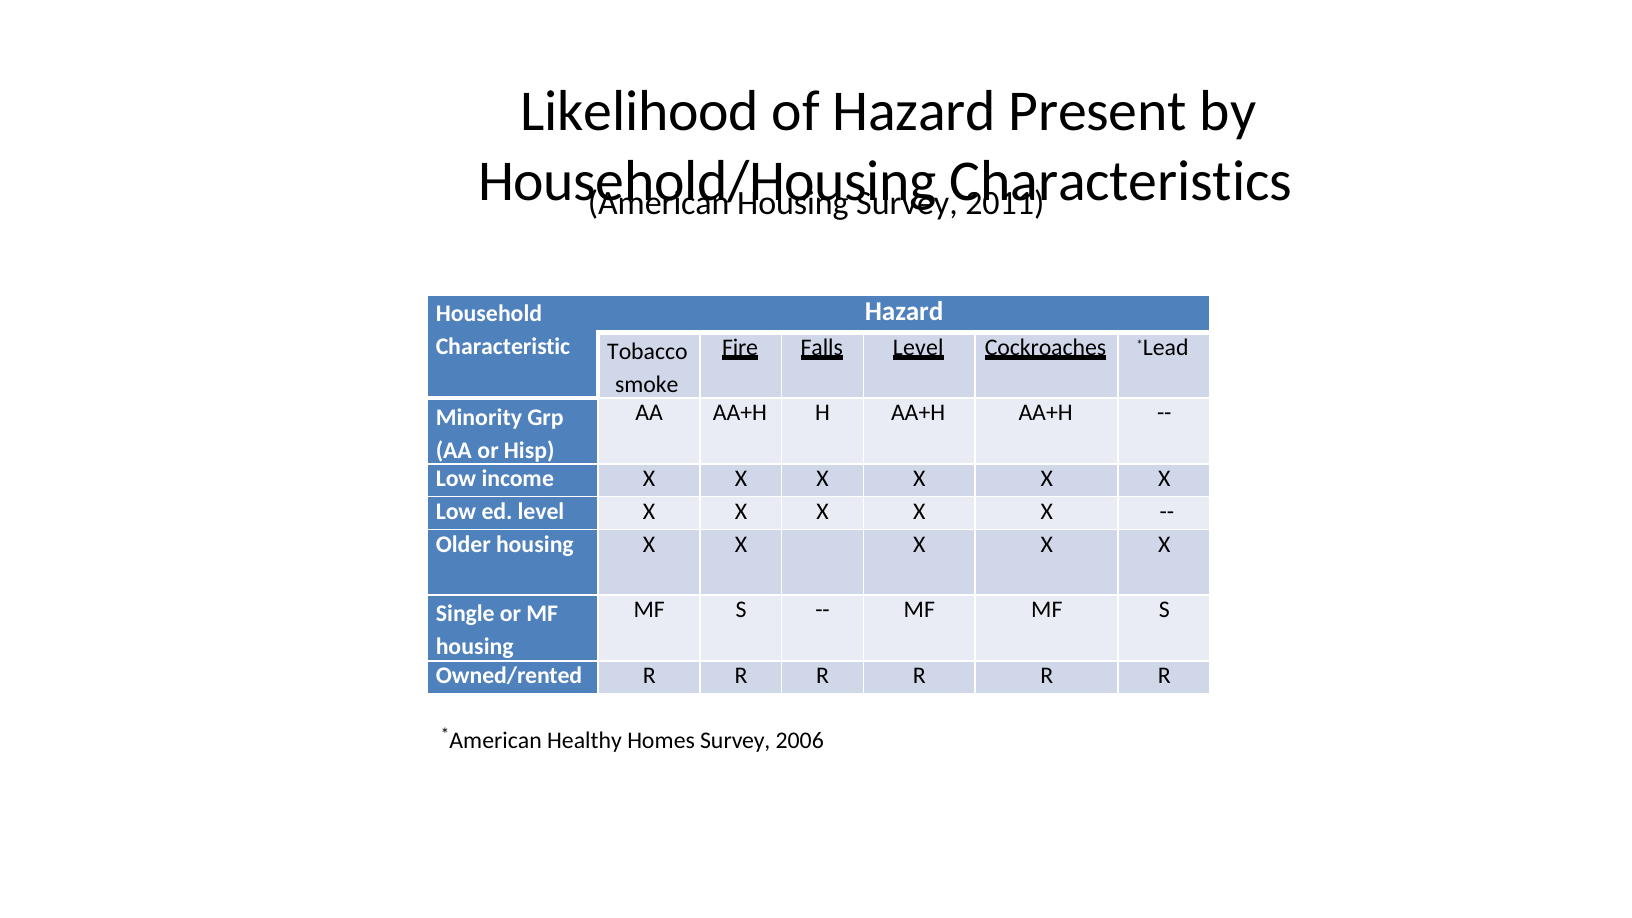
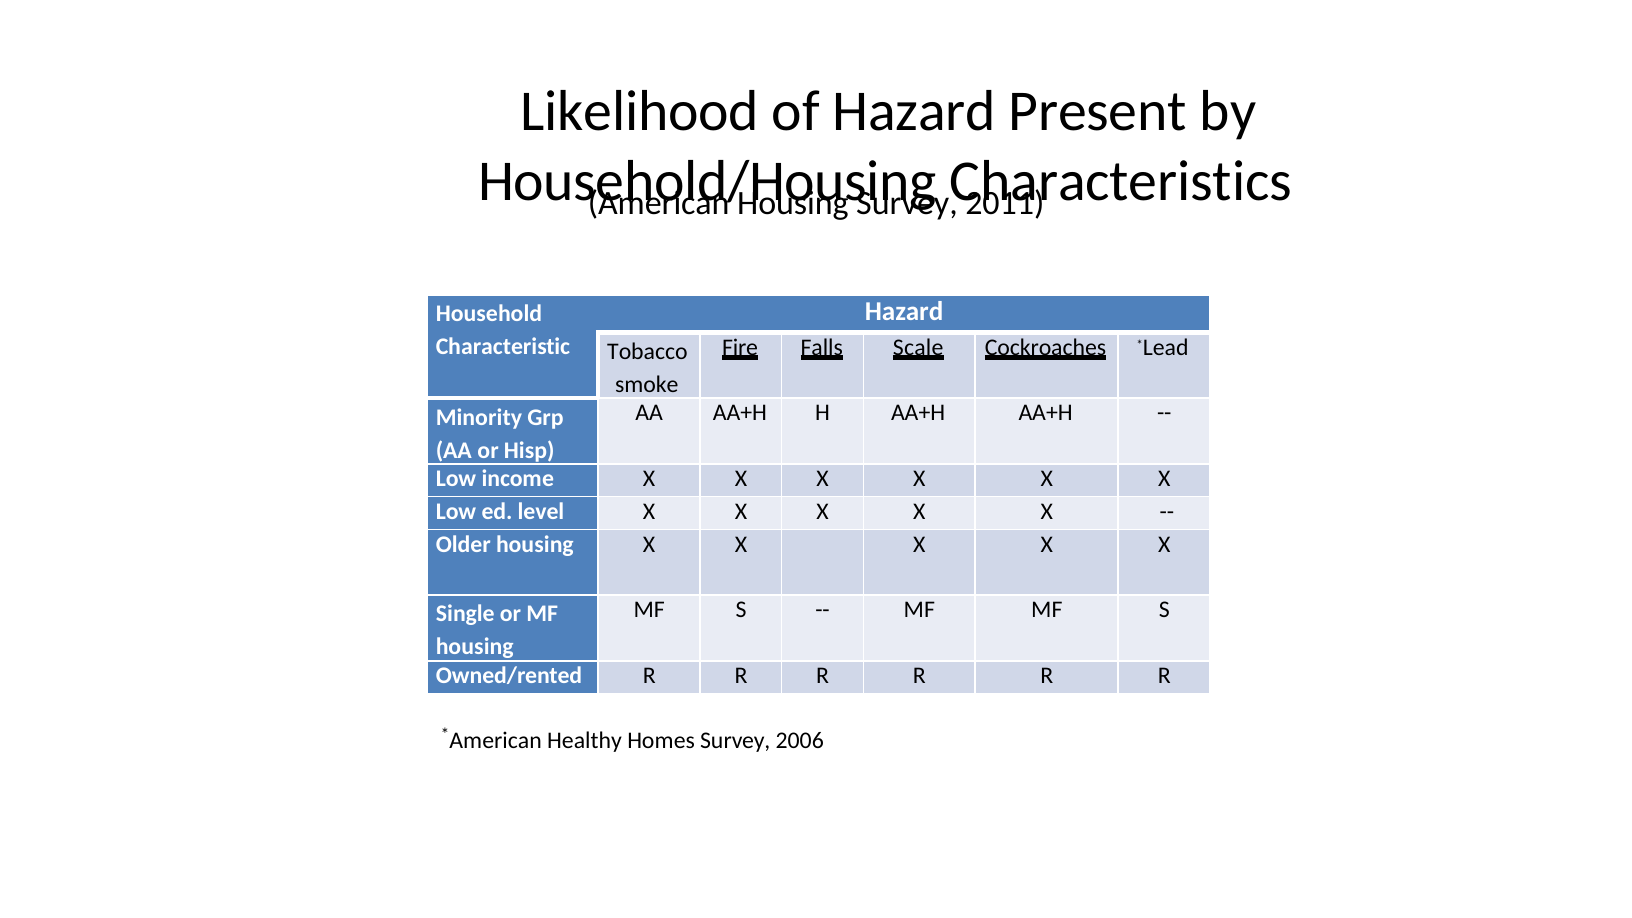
Falls Level: Level -> Scale (918, 347)
